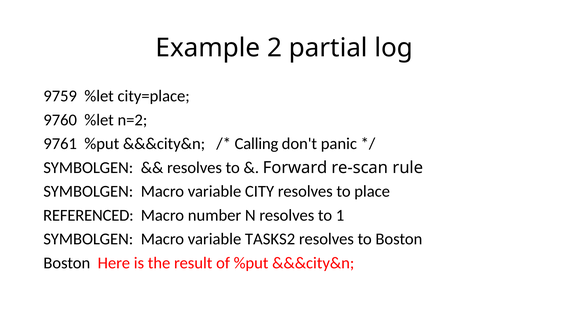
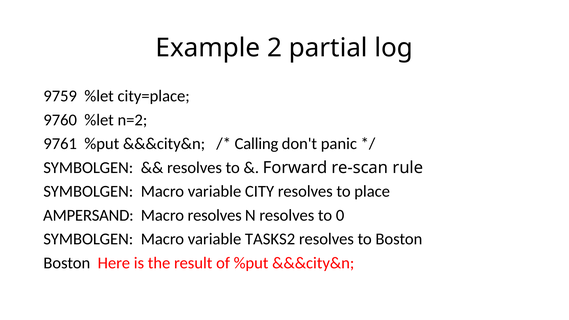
REFERENCED: REFERENCED -> AMPERSAND (88, 215)
Macro number: number -> resolves (215, 215)
1: 1 -> 0 (340, 215)
